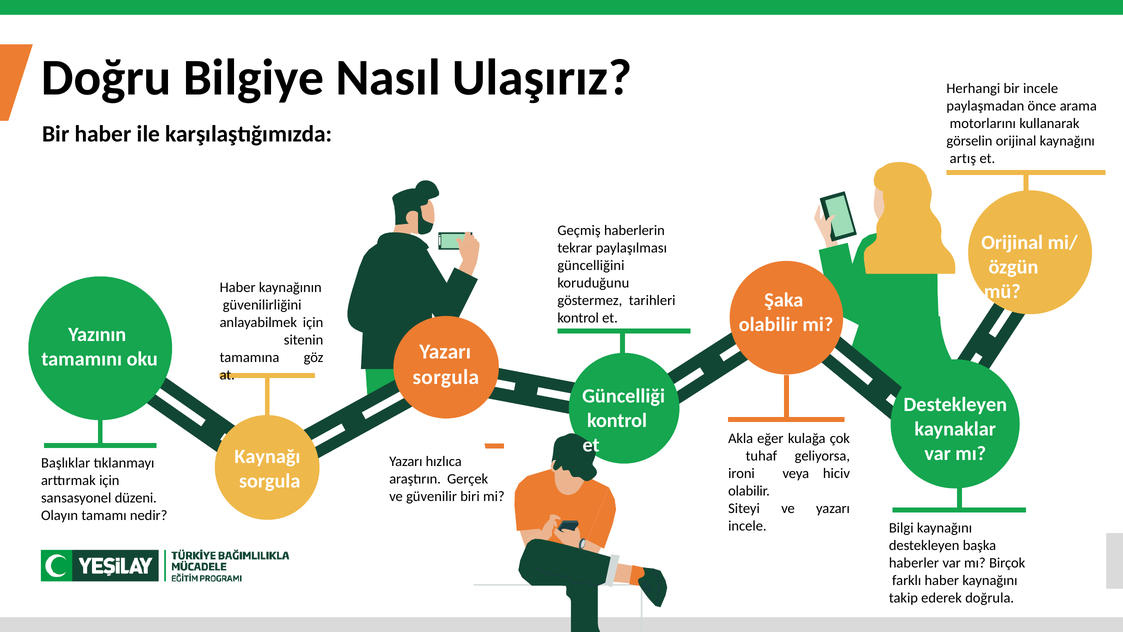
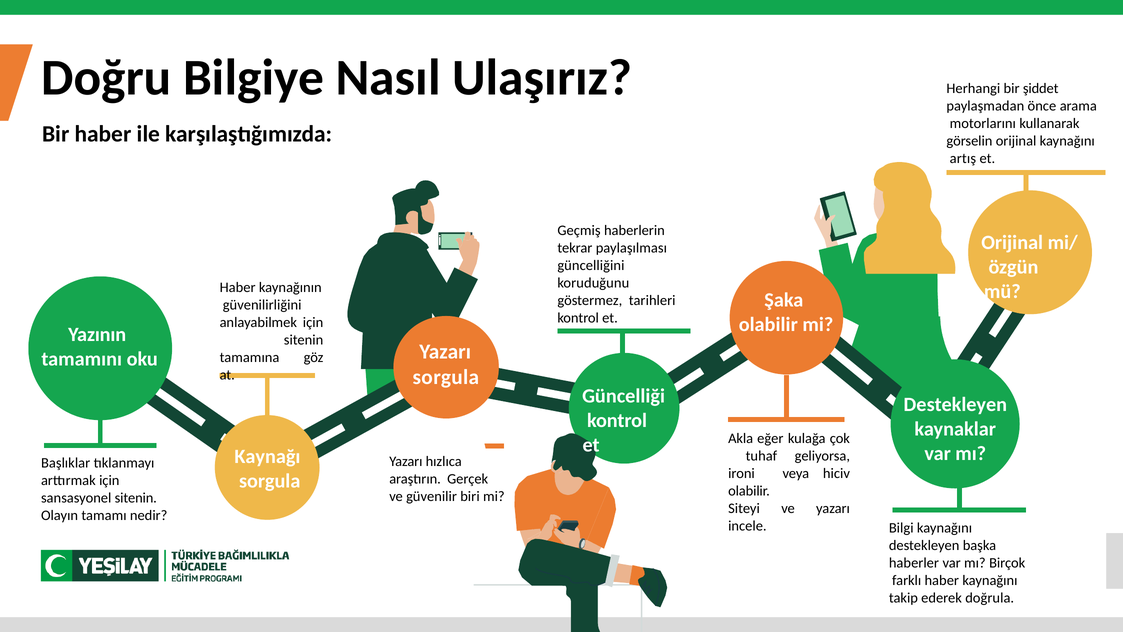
bir incele: incele -> şiddet (1041, 89)
sansasyonel düzeni: düzeni -> sitenin (136, 498)
